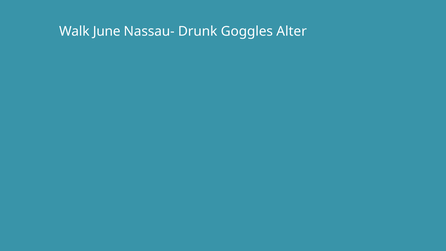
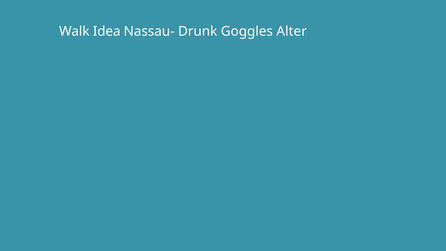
June: June -> Idea (107, 31)
